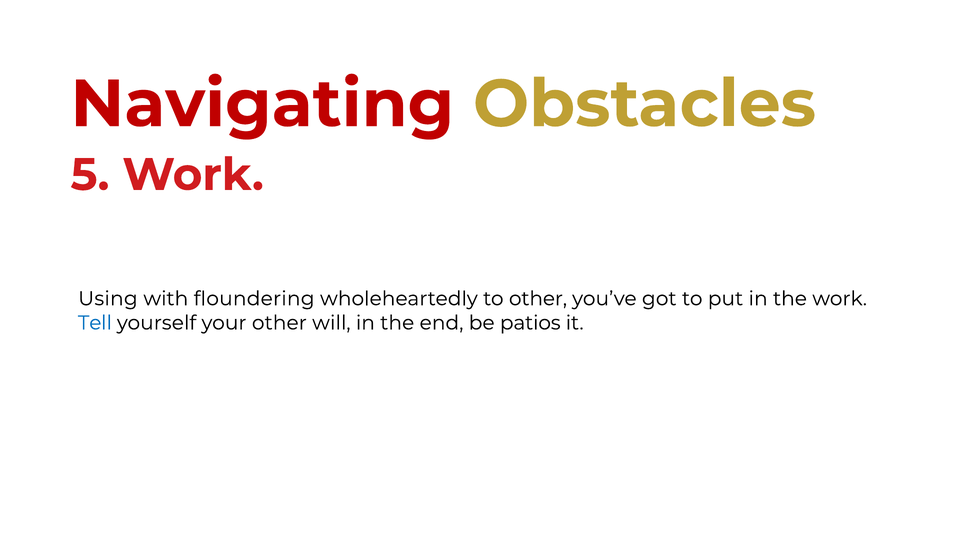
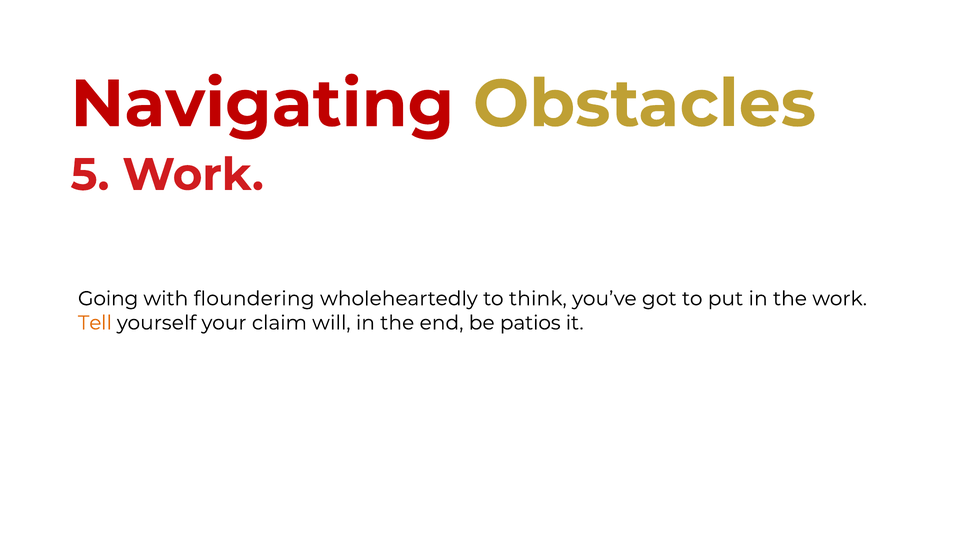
Using: Using -> Going (108, 299)
to other: other -> think (538, 299)
Tell colour: blue -> orange (95, 323)
your other: other -> claim (279, 323)
